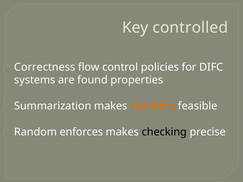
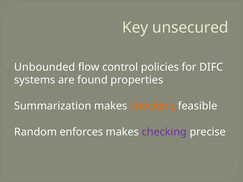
controlled: controlled -> unsecured (190, 28)
Correctness: Correctness -> Unbounded (45, 67)
checking colour: black -> purple (164, 132)
